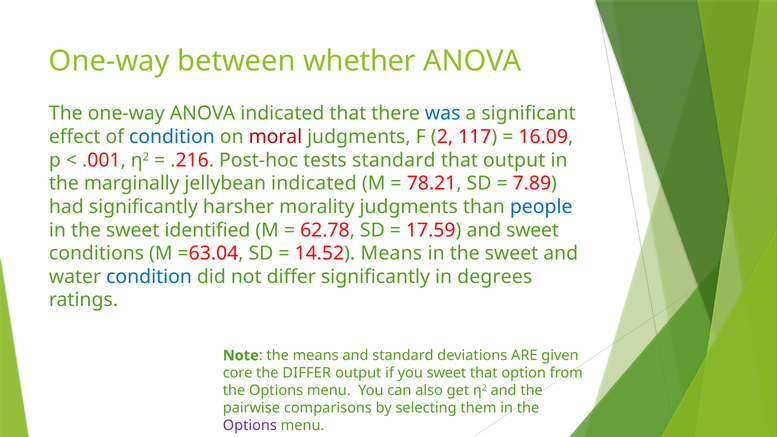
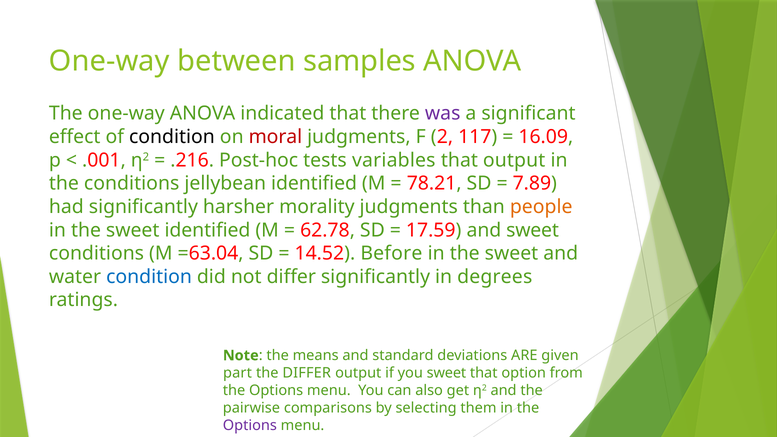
whether: whether -> samples (360, 61)
was colour: blue -> purple (443, 114)
condition colour: blue -> black (172, 137)
tests standard: standard -> variables (394, 160)
the marginally: marginally -> conditions (132, 184)
jellybean indicated: indicated -> identified (314, 184)
people colour: blue -> orange (541, 207)
14.52 Means: Means -> Before (391, 253)
core: core -> part (237, 373)
